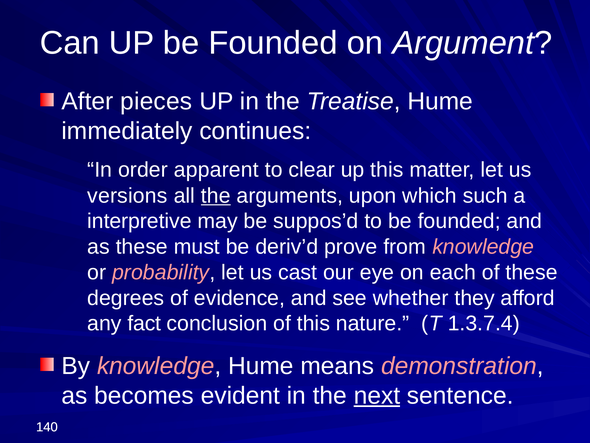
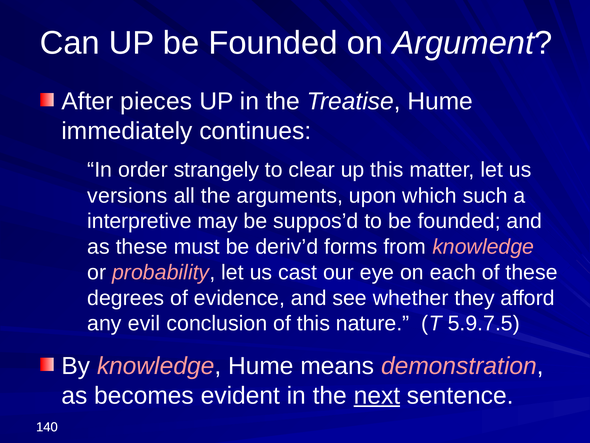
apparent: apparent -> strangely (216, 170)
the underline: present -> none (216, 195)
prove: prove -> forms (351, 247)
fact: fact -> evil (144, 323)
1.3.7.4: 1.3.7.4 -> 5.9.7.5 (484, 323)
